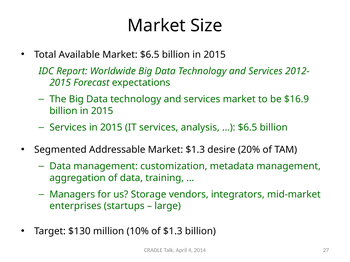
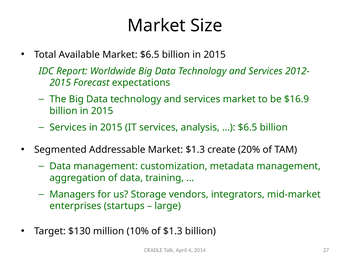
desire: desire -> create (221, 150)
